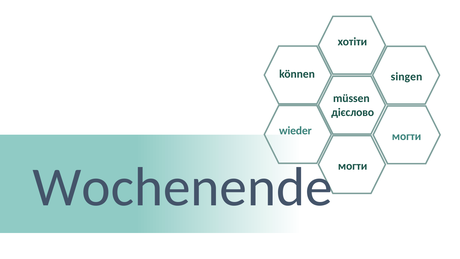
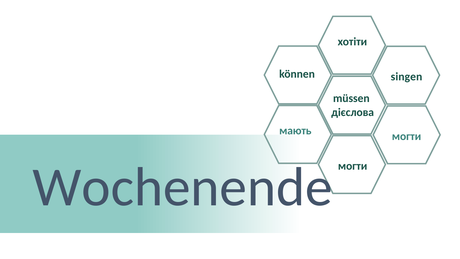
дієслово: дієслово -> дієслова (353, 112)
wieder: wieder -> мають (295, 131)
